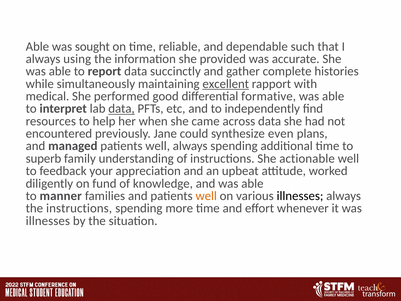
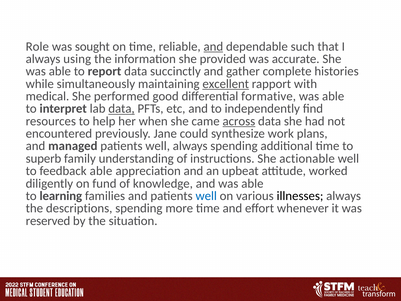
Able: Able -> Role (37, 46)
and underline: none -> present (213, 46)
across underline: none -> present (239, 121)
even: even -> work (281, 134)
feedback your: your -> able (101, 171)
manner: manner -> learning (61, 196)
well colour: orange -> blue (206, 196)
the instructions: instructions -> descriptions (79, 208)
illnesses: illnesses -> reserved (48, 221)
